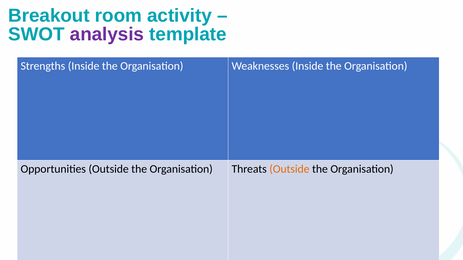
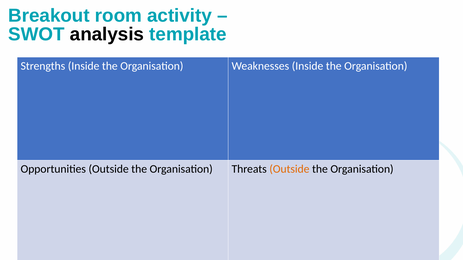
analysis colour: purple -> black (107, 34)
